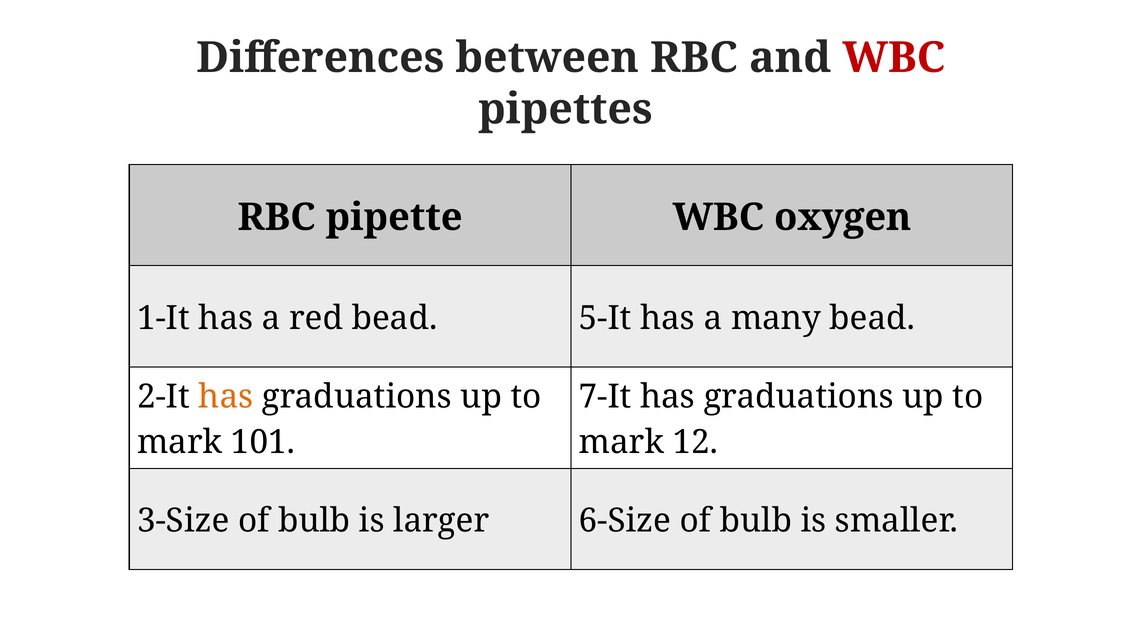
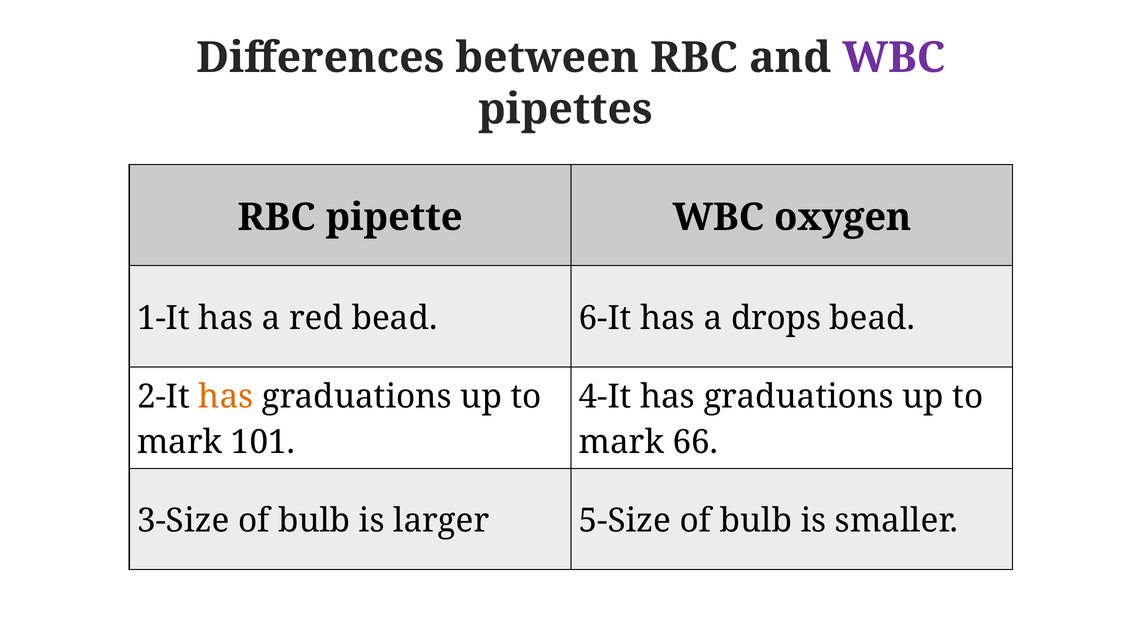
WBC colour: red -> purple (894, 58)
5-It: 5-It -> 6-It (605, 318)
many: many -> drops (776, 318)
7-It: 7-It -> 4-It (605, 397)
12: 12 -> 66 (695, 442)
6-Size: 6-Size -> 5-Size (625, 520)
